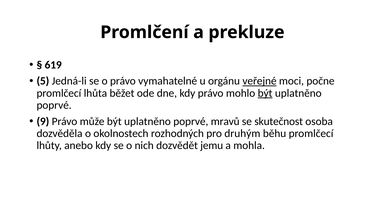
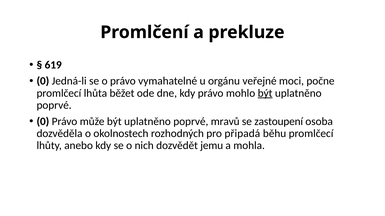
5: 5 -> 0 (43, 81)
veřejné underline: present -> none (259, 81)
9: 9 -> 0 (43, 122)
skutečnost: skutečnost -> zastoupení (279, 122)
druhým: druhým -> připadá (242, 134)
